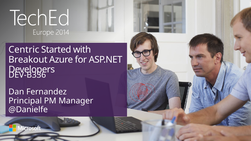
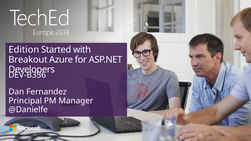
Centric: Centric -> Edition (24, 50)
